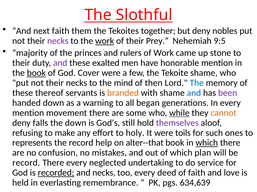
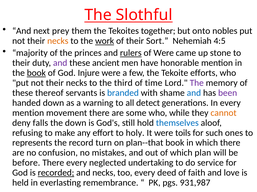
next faith: faith -> prey (61, 31)
but deny: deny -> onto (201, 31)
necks colour: purple -> orange (58, 41)
Prey: Prey -> Sort (157, 41)
9:5: 9:5 -> 4:5 (220, 41)
rulers underline: none -> present (131, 53)
of Work: Work -> Were (164, 53)
exalted: exalted -> ancient (106, 63)
Cover: Cover -> Injure (89, 73)
Tekoite shame: shame -> efforts (204, 73)
mind: mind -> third (123, 83)
then: then -> time (154, 83)
The colour: blue -> purple (197, 83)
branded colour: orange -> blue (123, 93)
began: began -> detect (148, 103)
while underline: present -> none (179, 113)
themselves colour: purple -> blue (177, 123)
help: help -> turn (104, 143)
alter--that: alter--that -> plan--that (145, 143)
which underline: present -> none (207, 143)
record: record -> before (26, 163)
634,639: 634,639 -> 931,987 (195, 183)
